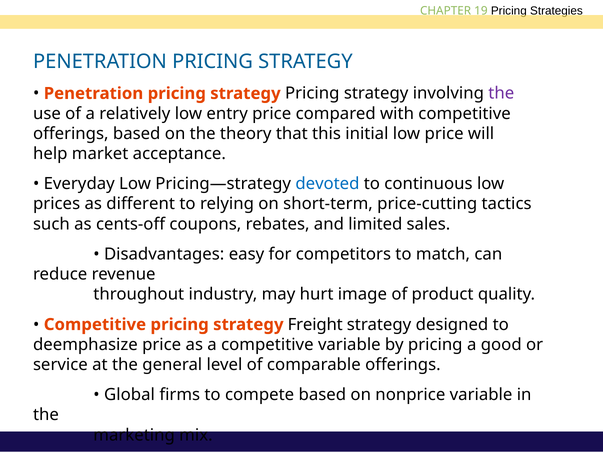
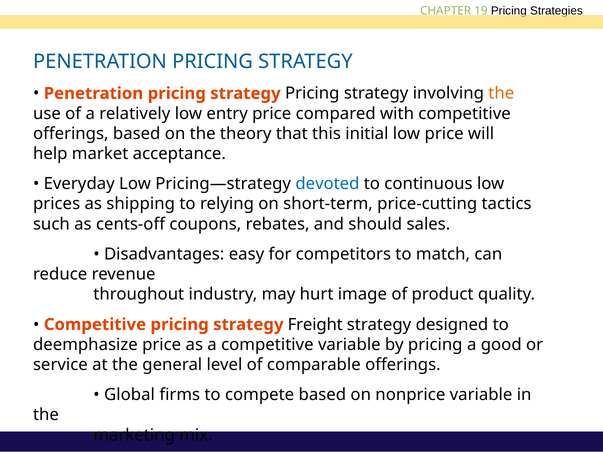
the colour: purple -> orange (501, 93)
different: different -> shipping (141, 204)
limited: limited -> should (375, 224)
